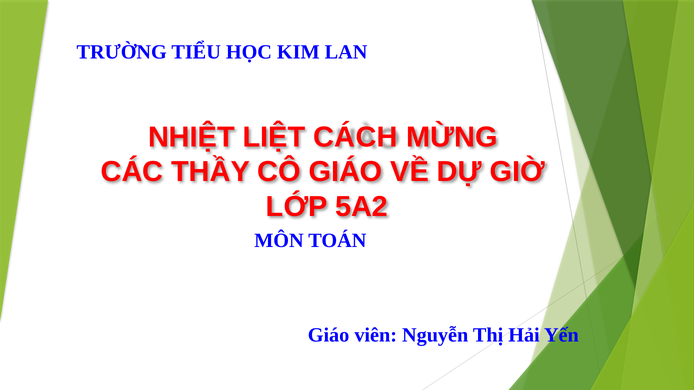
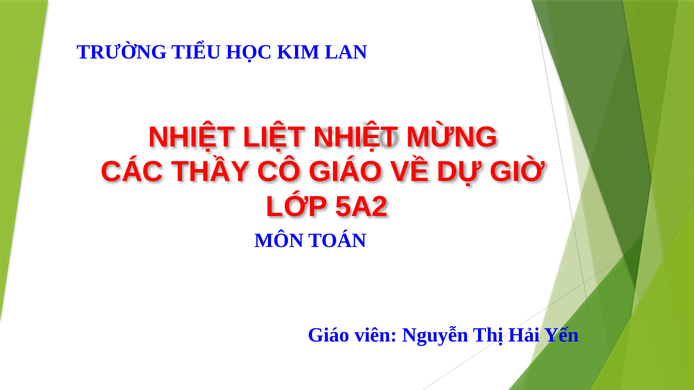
LIỆT CÁCH: CÁCH -> NHIỆT (356, 137)
